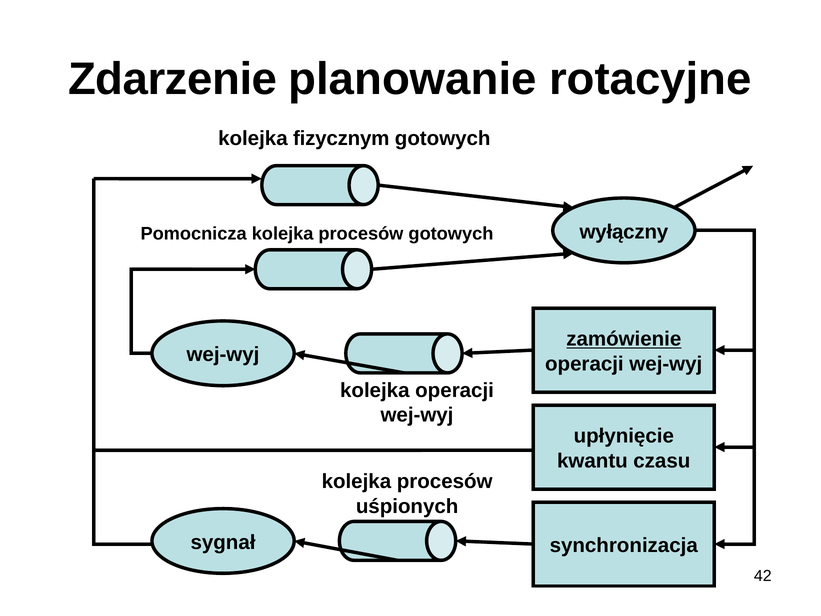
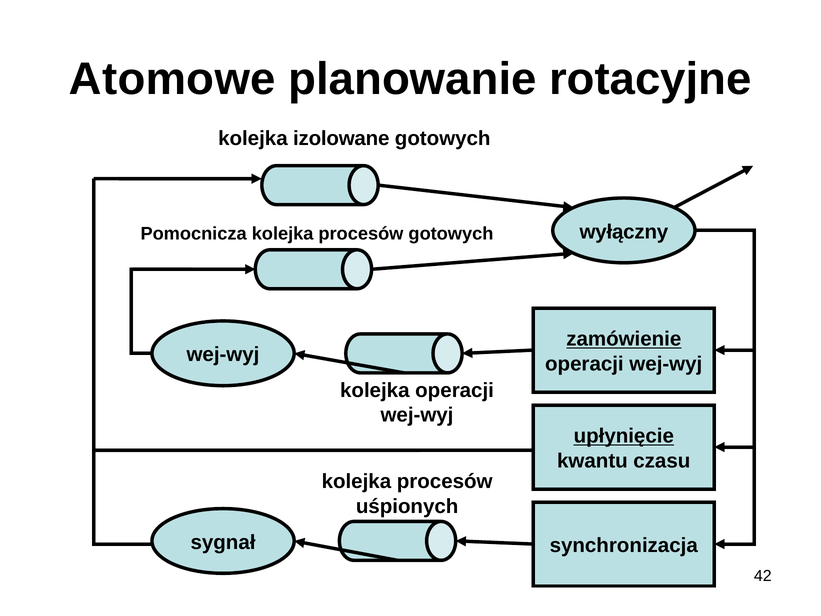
Zdarzenie: Zdarzenie -> Atomowe (172, 79)
fizycznym: fizycznym -> izolowane (341, 138)
upłynięcie underline: none -> present (624, 436)
